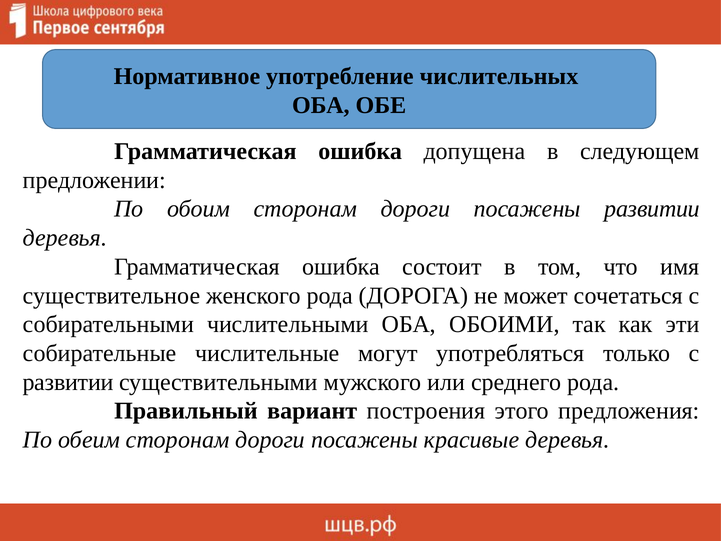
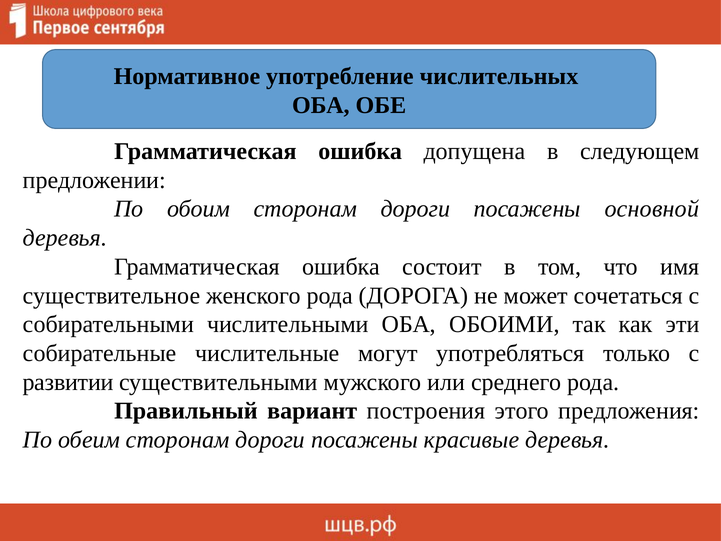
посажены развитии: развитии -> основной (652, 209)
